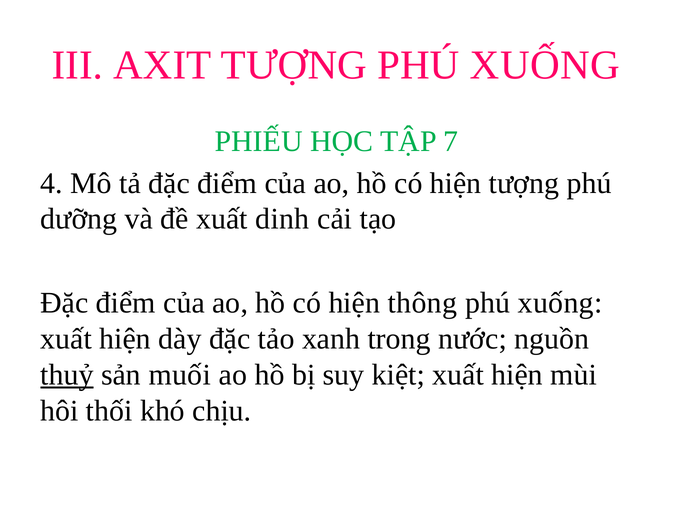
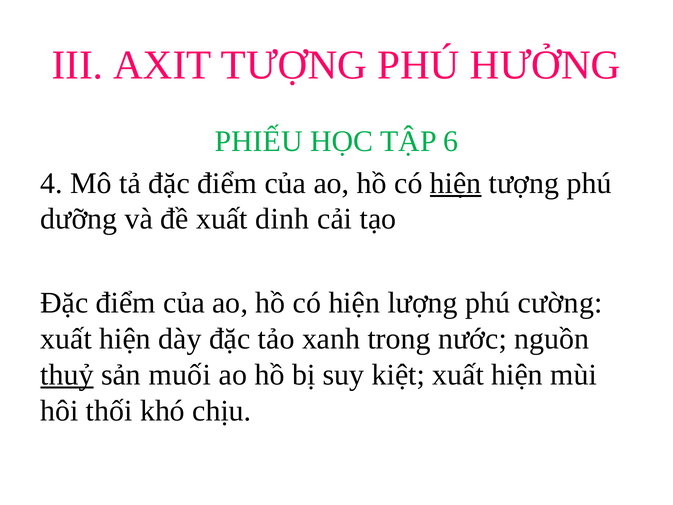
TƯỢNG PHÚ XUỐNG: XUỐNG -> HƯỞNG (545, 65)
7: 7 -> 6 (451, 141)
hiện underline: none -> present (456, 183)
thông: thông -> lượng (423, 303)
xuống: xuống -> cường (560, 303)
